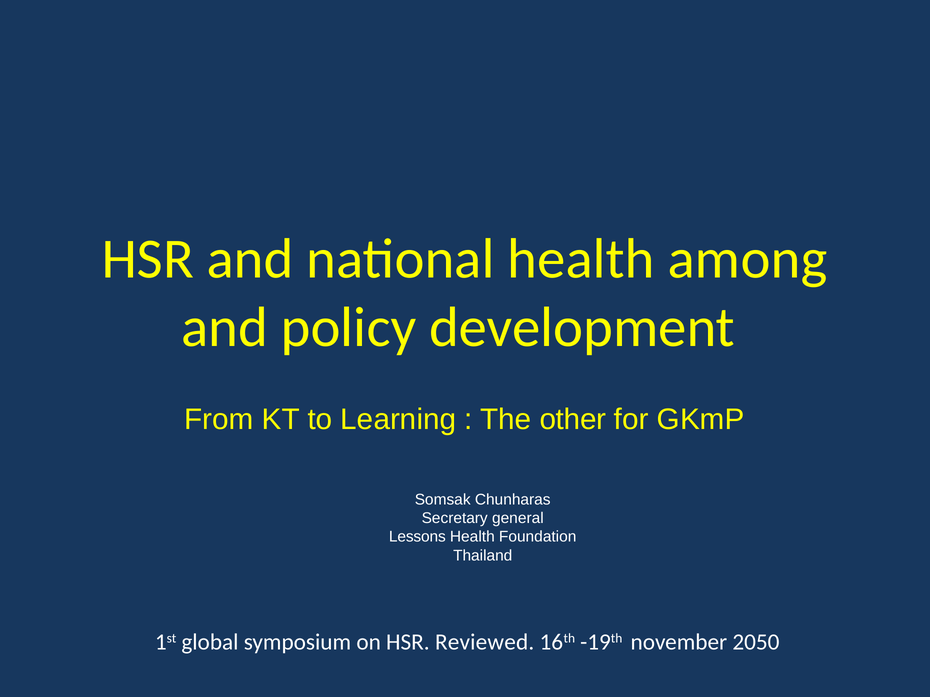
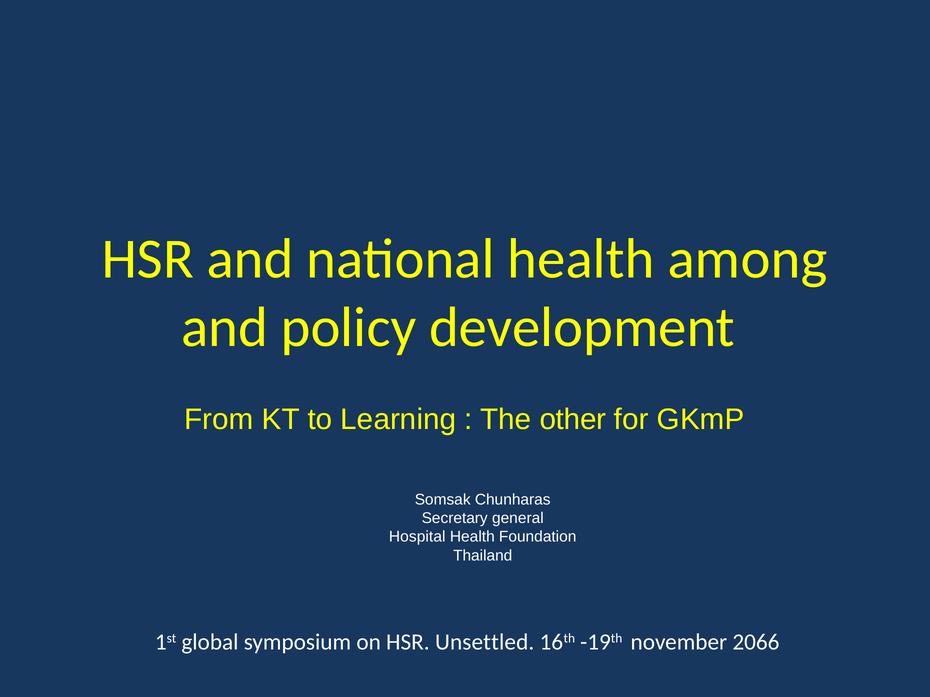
Lessons: Lessons -> Hospital (417, 537)
Reviewed: Reviewed -> Unsettled (485, 642)
2050: 2050 -> 2066 (756, 642)
